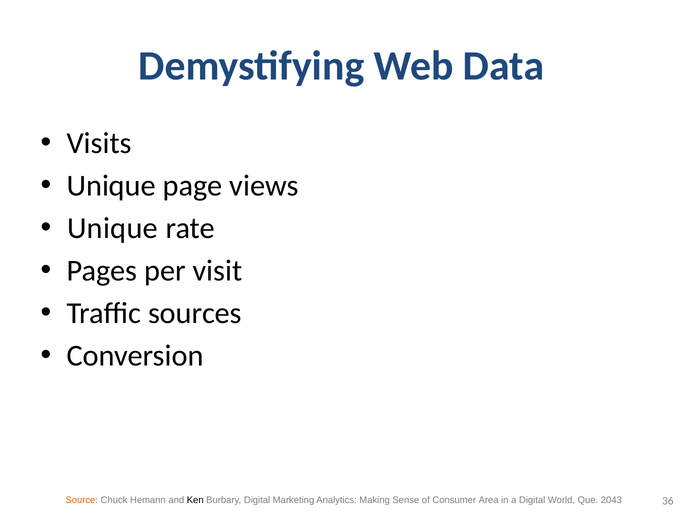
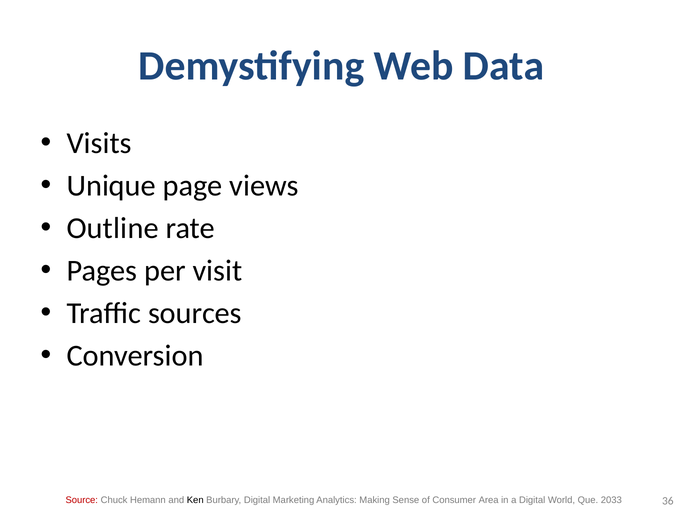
Unique: Unique -> Outline (113, 228)
Source colour: orange -> red (82, 500)
2043: 2043 -> 2033 (611, 500)
